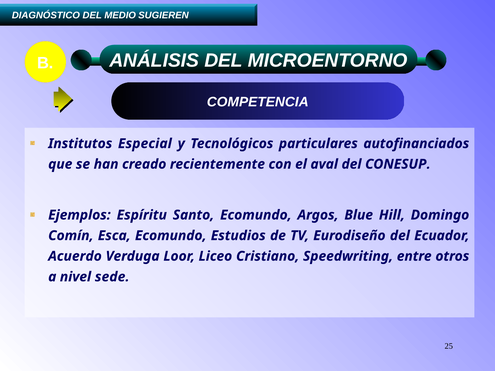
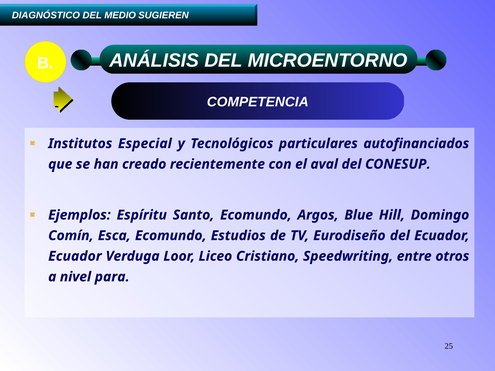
Acuerdo: Acuerdo -> Ecuador (75, 256)
sede: sede -> para (112, 277)
